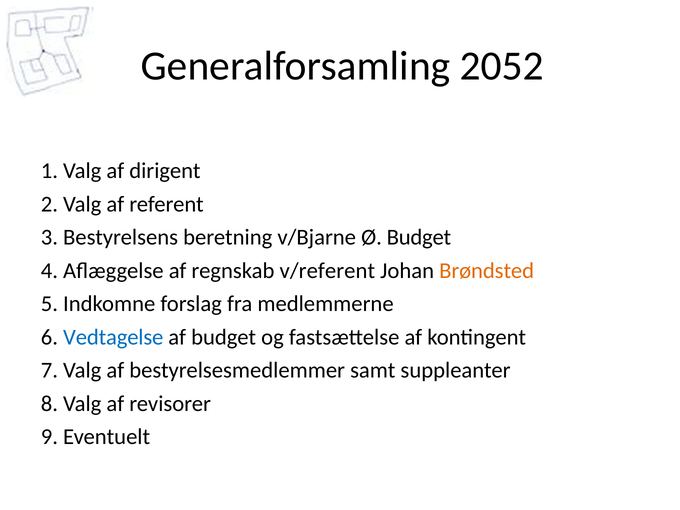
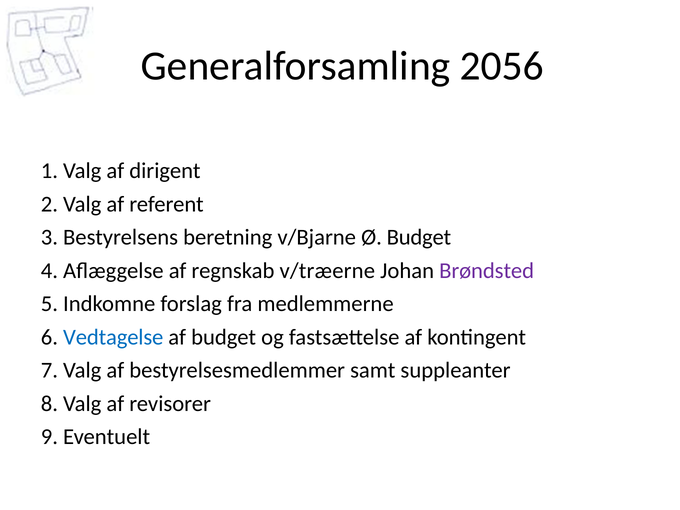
2052: 2052 -> 2056 (502, 66)
v/referent: v/referent -> v/træerne (327, 271)
Brøndsted colour: orange -> purple (487, 271)
